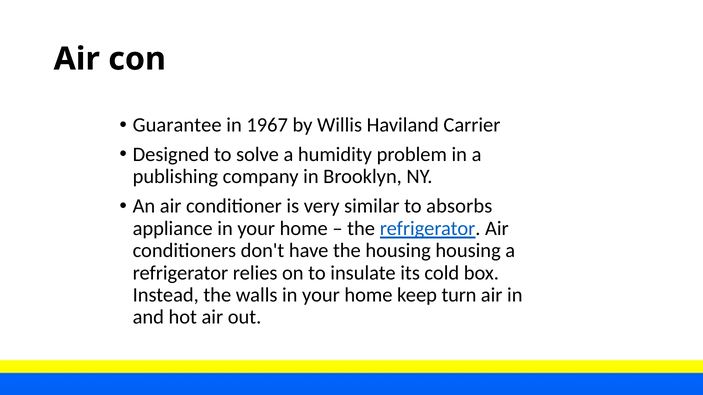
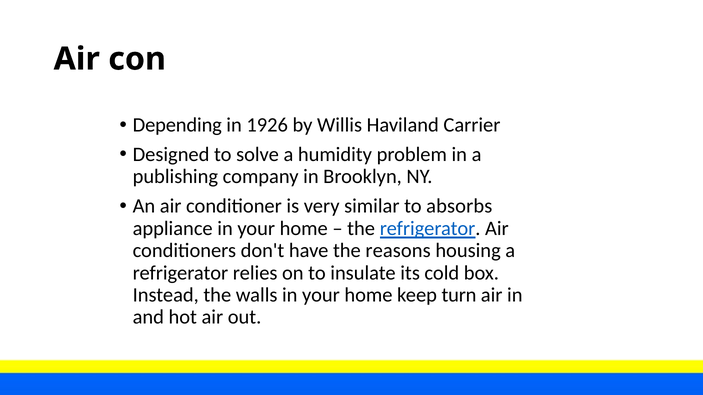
Guarantee: Guarantee -> Depending (177, 125)
1967: 1967 -> 1926 (267, 125)
the housing: housing -> reasons (398, 251)
